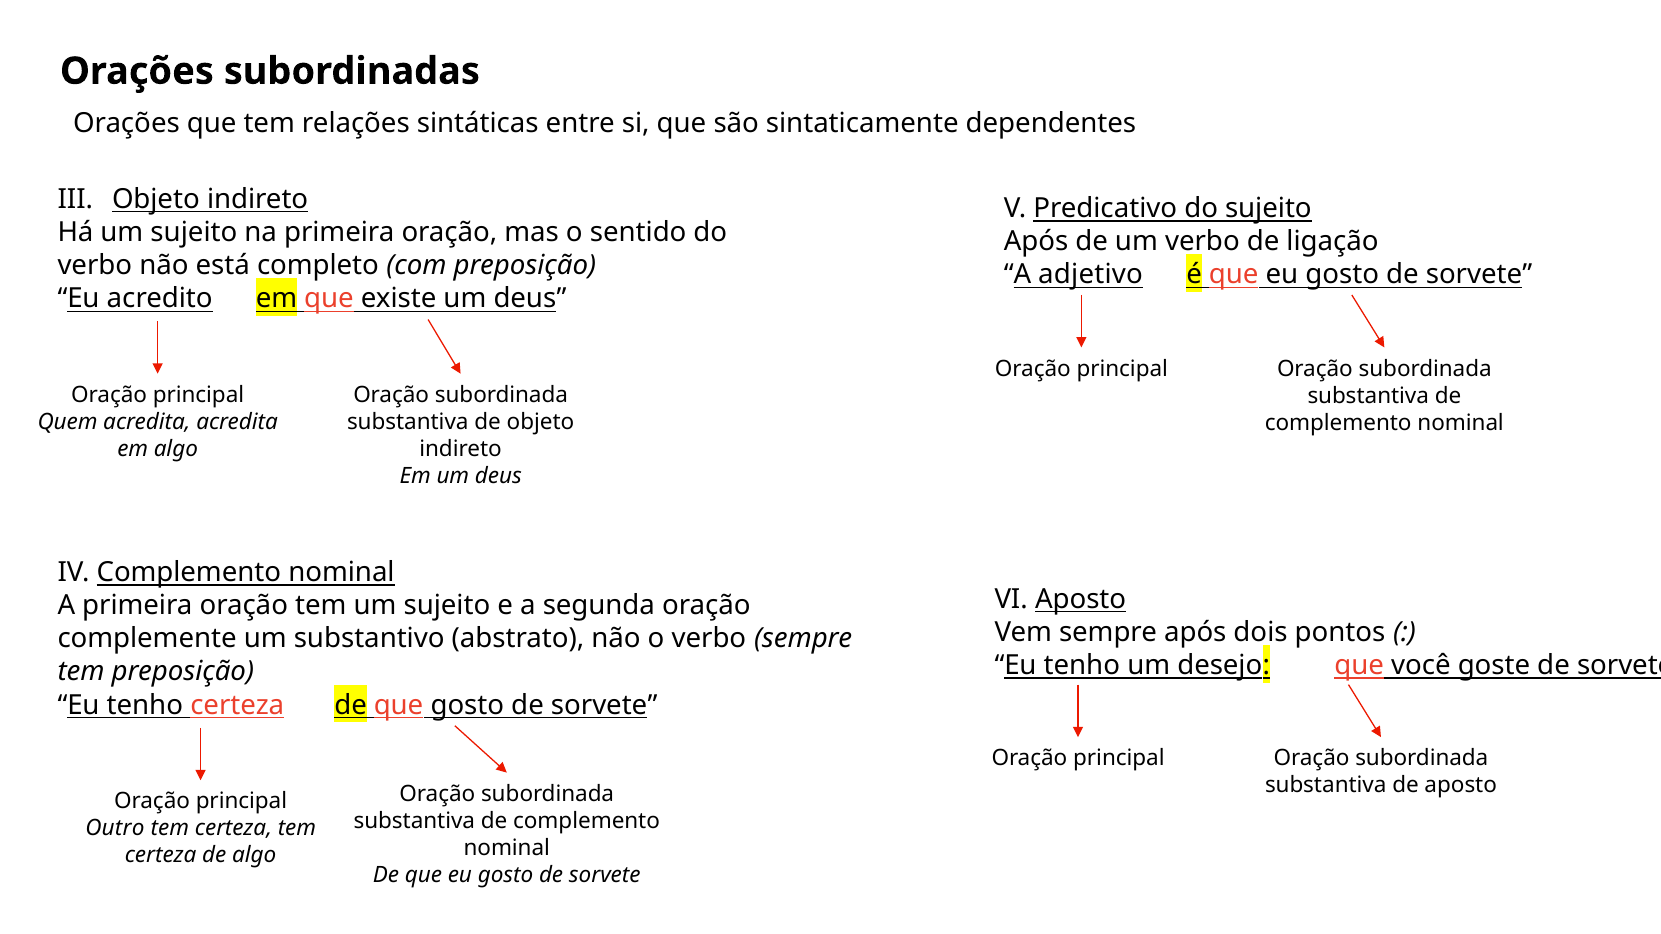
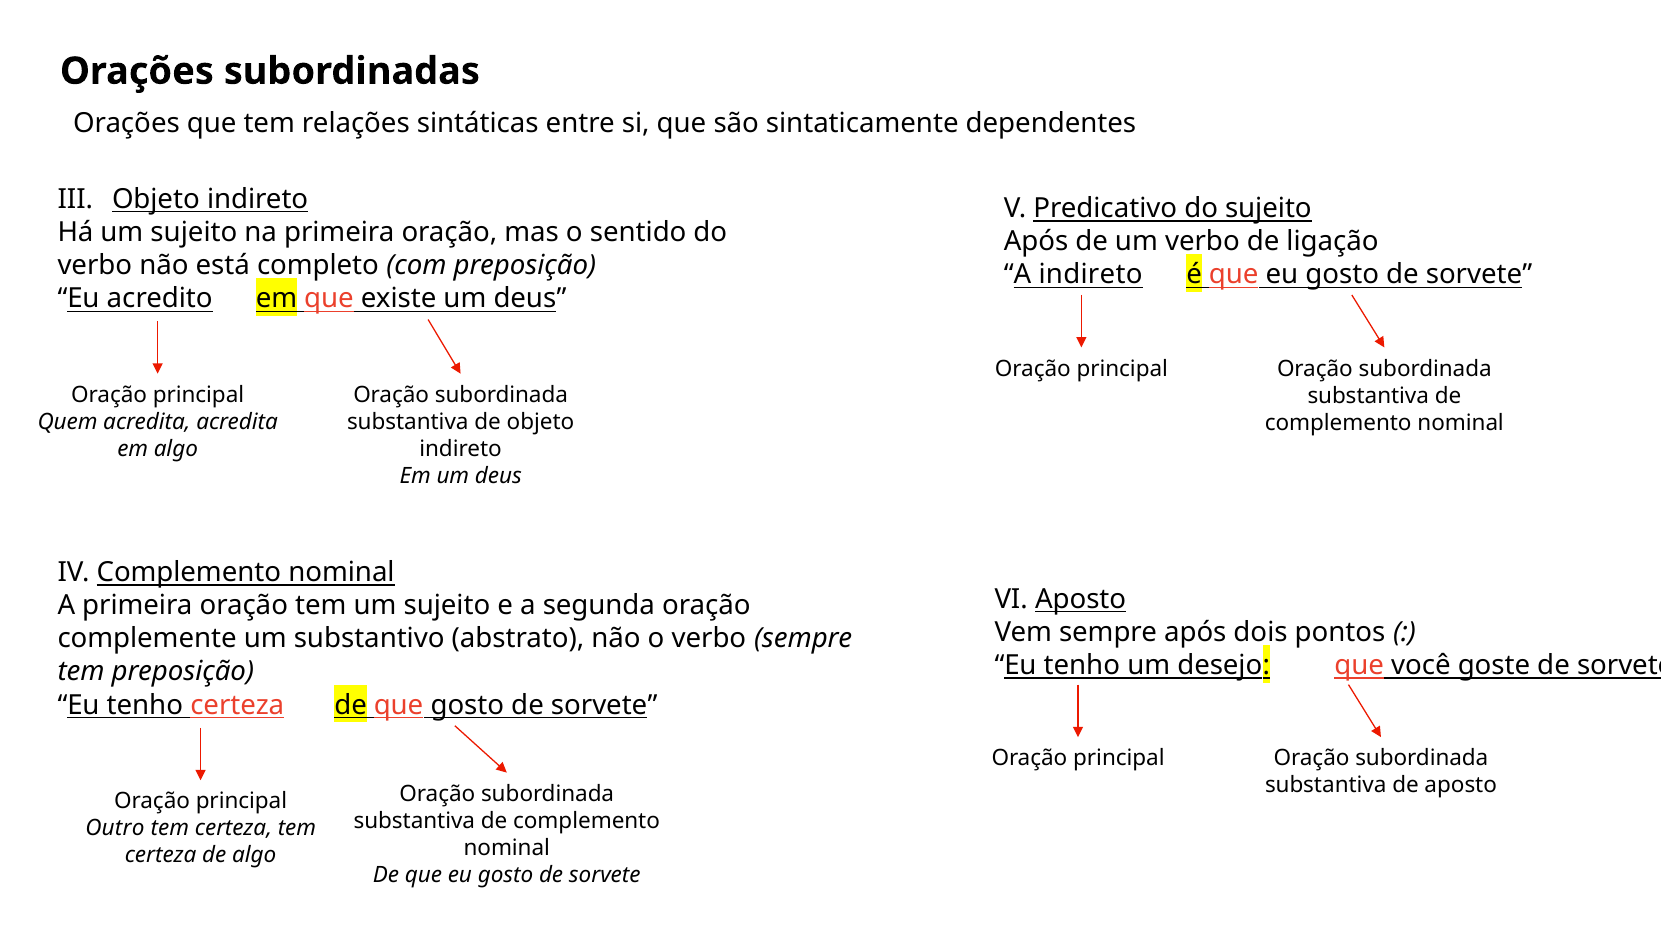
A adjetivo: adjetivo -> indireto (1091, 275)
